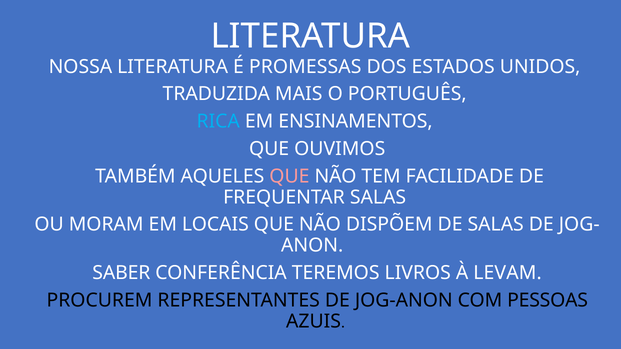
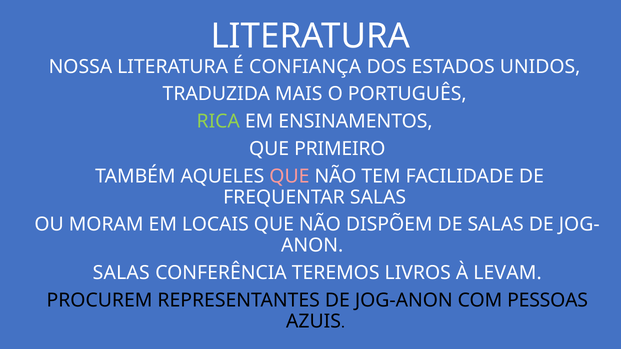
PROMESSAS: PROMESSAS -> CONFIANÇA (305, 67)
RICA colour: light blue -> light green (218, 122)
OUVIMOS: OUVIMOS -> PRIMEIRO (340, 149)
SABER: SABER -> SALAS (121, 273)
